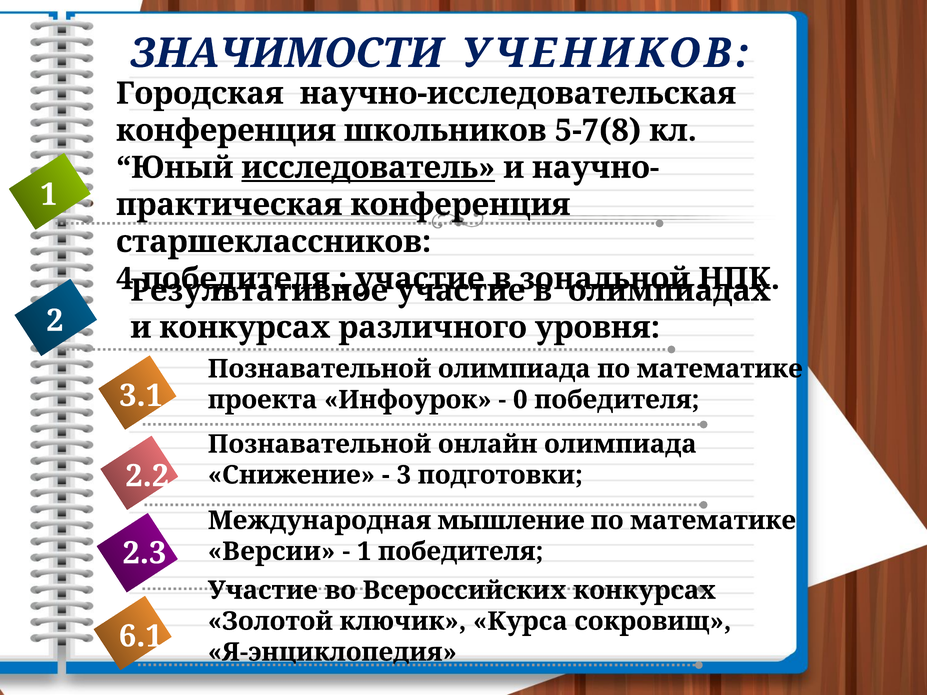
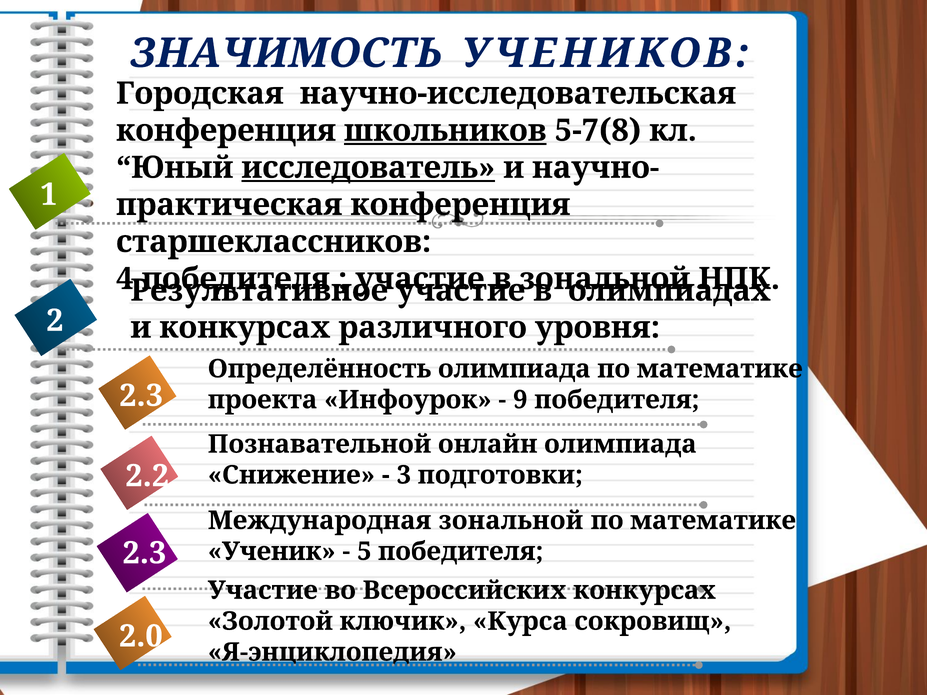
ЗНАЧИМОСТИ: ЗНАЧИМОСТИ -> ЗНАЧИМОСТЬ (286, 53)
школьников underline: none -> present (445, 131)
Познавательной: Познавательной -> Определённость (320, 369)
3.1: 3.1 -> 2.3 (141, 396)
0: 0 -> 9 (520, 400)
Международная мышление: мышление -> зональной (511, 521)
Версии: Версии -> Ученик (272, 552)
1: 1 -> 5 (364, 552)
6.1: 6.1 -> 2.0 (141, 636)
